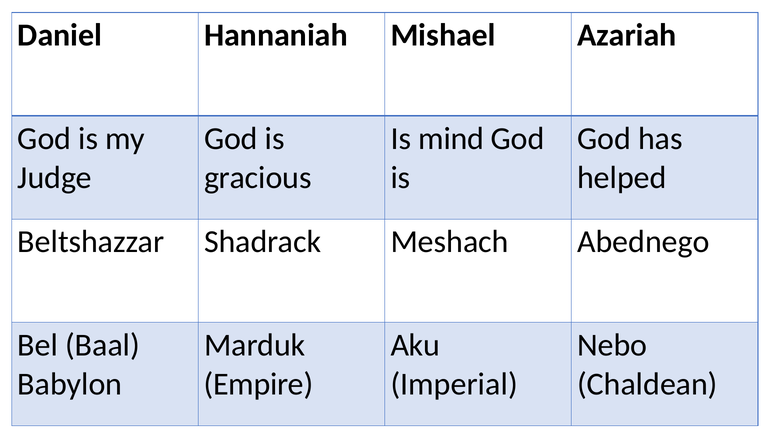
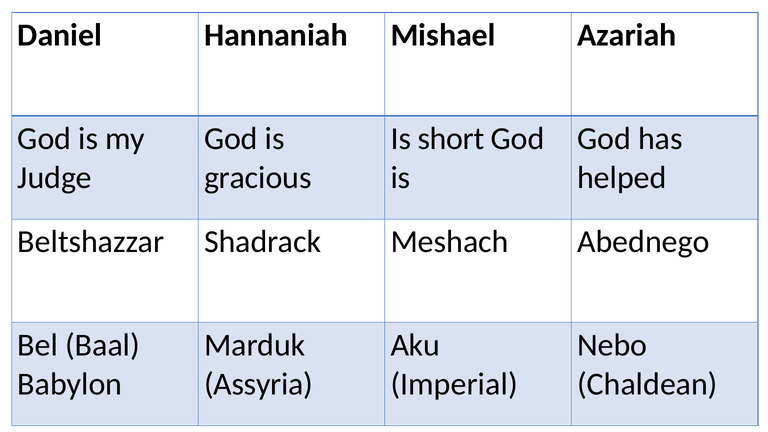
mind: mind -> short (451, 139)
Empire: Empire -> Assyria (258, 384)
